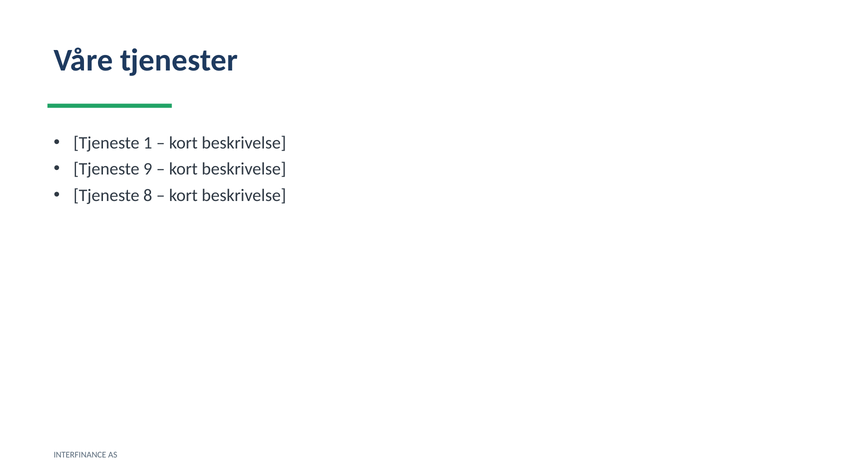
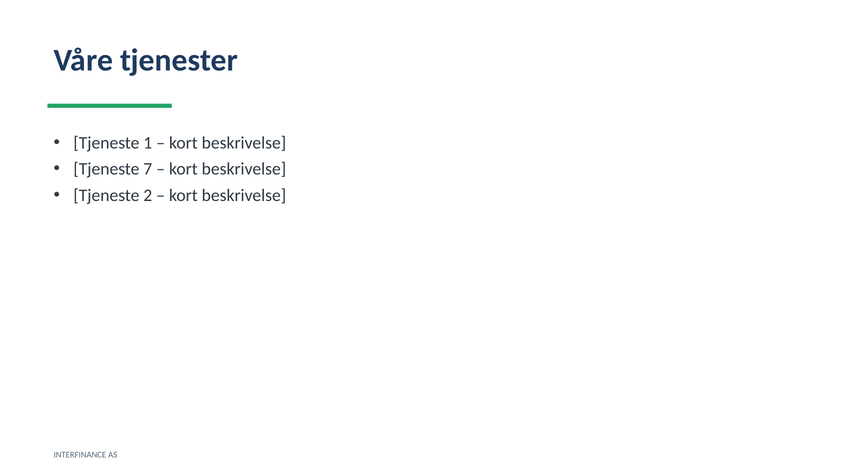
9: 9 -> 7 (148, 169)
8: 8 -> 2 (148, 195)
